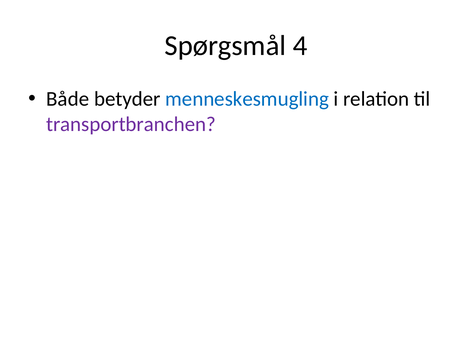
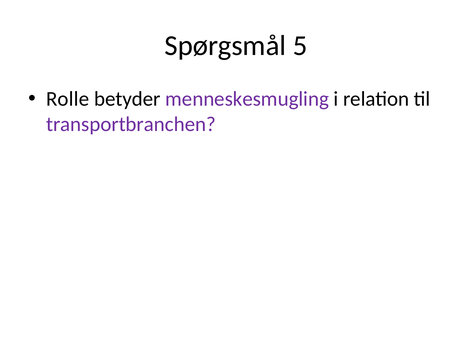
4: 4 -> 5 (300, 46)
Både: Både -> Rolle (68, 99)
menneskesmugling colour: blue -> purple (247, 99)
